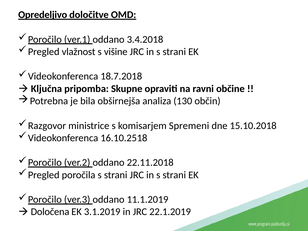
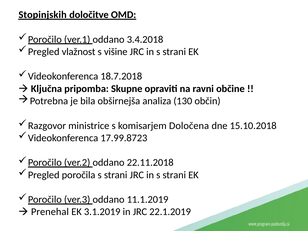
Opredeljivo: Opredeljivo -> Stopinjskih (43, 15)
Spremeni: Spremeni -> Določena (189, 126)
16.10.2518: 16.10.2518 -> 17.99.8723 (124, 138)
Določena: Določena -> Prenehal (50, 212)
